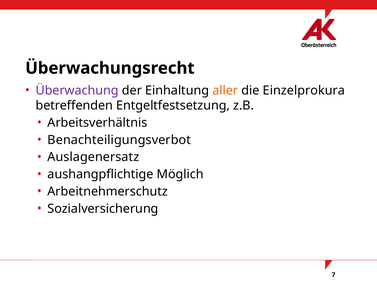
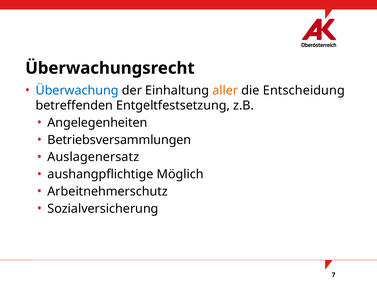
Überwachung colour: purple -> blue (77, 90)
Einzelprokura: Einzelprokura -> Entscheidung (304, 90)
Arbeitsverhältnis: Arbeitsverhältnis -> Angelegenheiten (97, 123)
Benachteiligungsverbot: Benachteiligungsverbot -> Betriebsversammlungen (119, 140)
